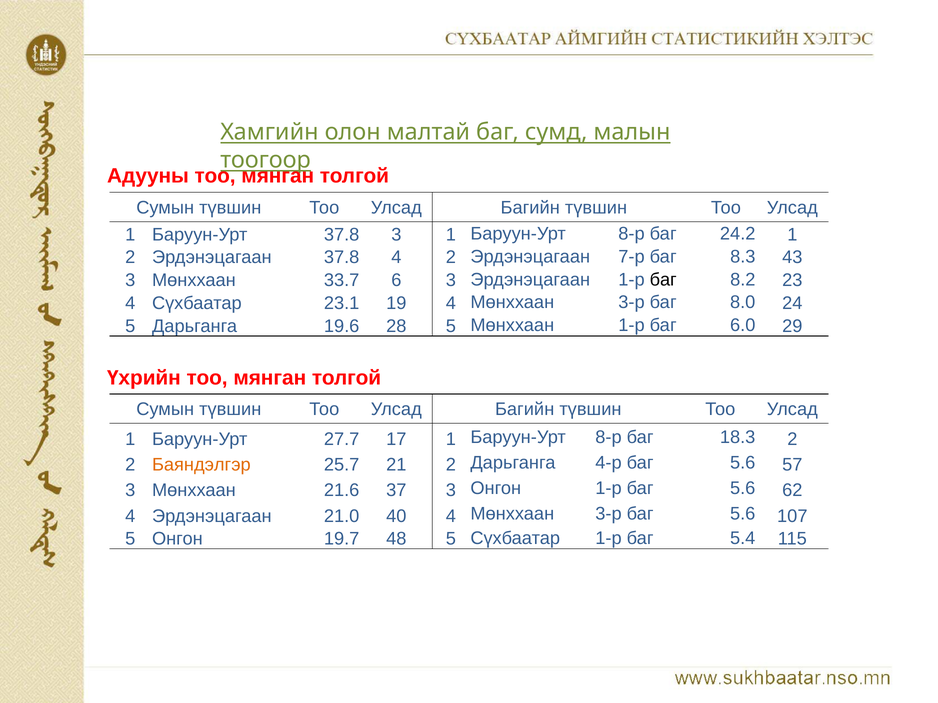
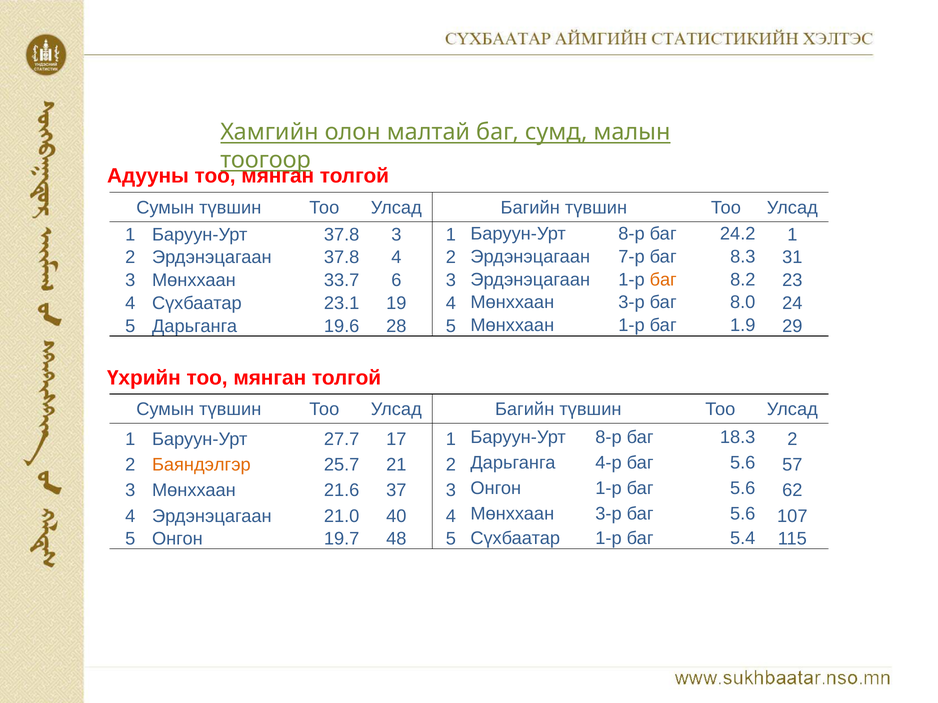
43: 43 -> 31 (792, 258)
баг colour: black -> orange (663, 280)
6.0: 6.0 -> 1.9 (743, 326)
